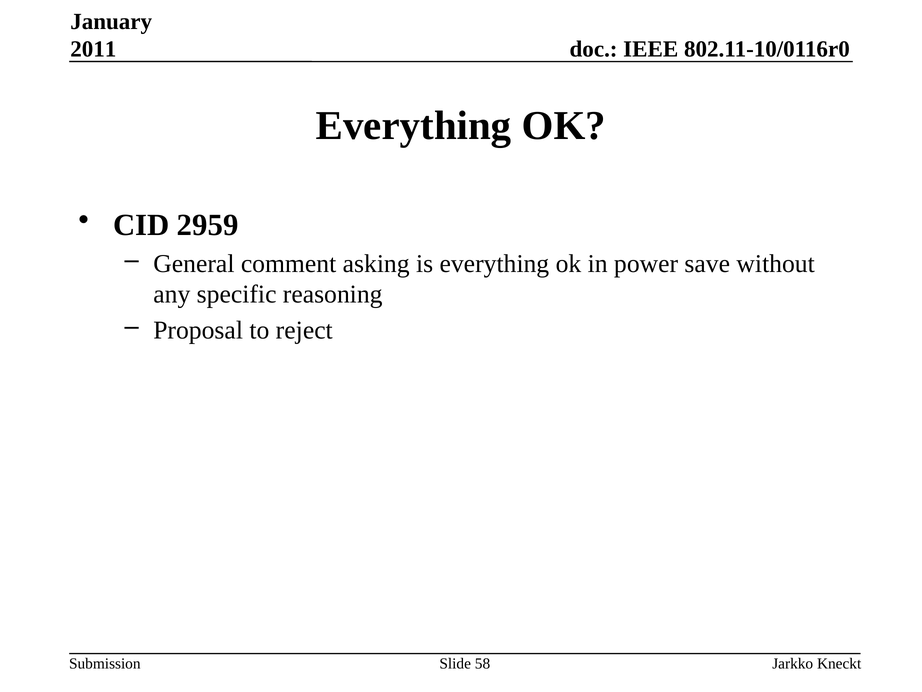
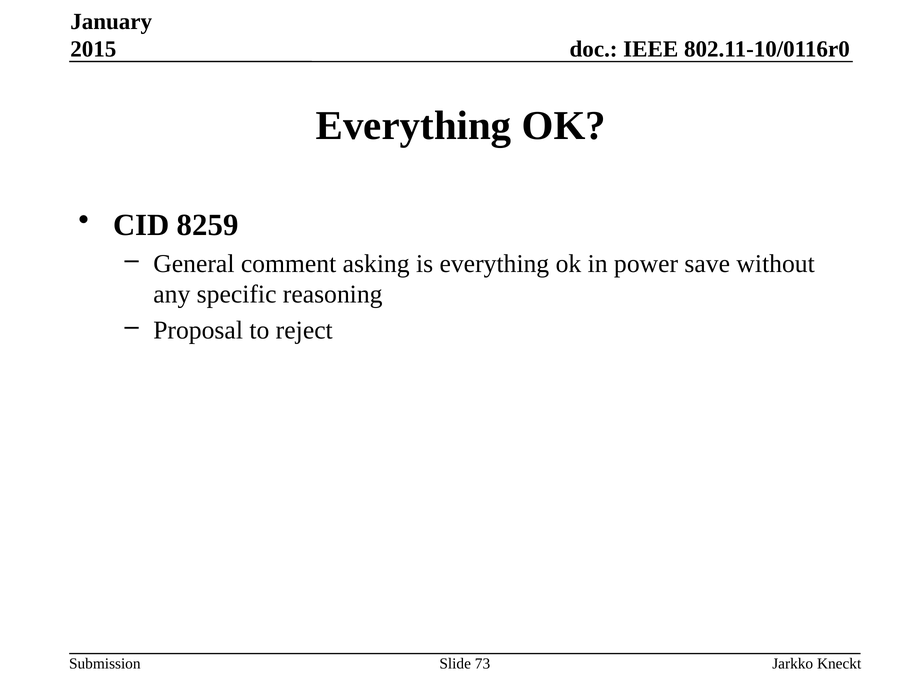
2011: 2011 -> 2015 (93, 49)
2959: 2959 -> 8259 (208, 225)
58: 58 -> 73 (483, 663)
